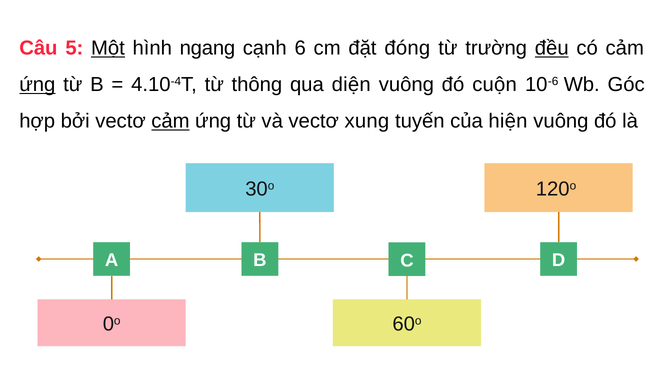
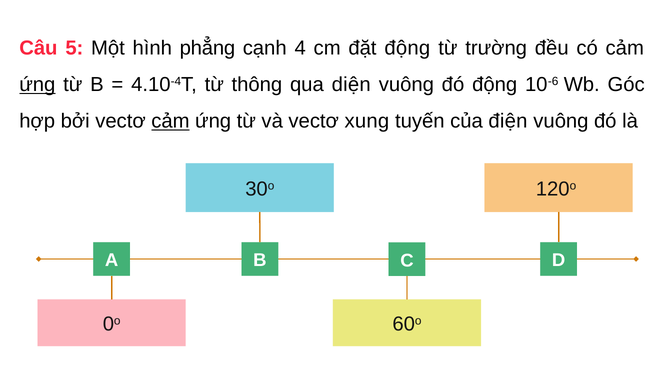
Một underline: present -> none (108, 48)
ngang: ngang -> phẳng (207, 48)
6: 6 -> 4 (300, 48)
đặt đóng: đóng -> động (407, 48)
đều underline: present -> none (552, 48)
đó cuộn: cuộn -> động (495, 85)
hiện: hiện -> điện (508, 121)
